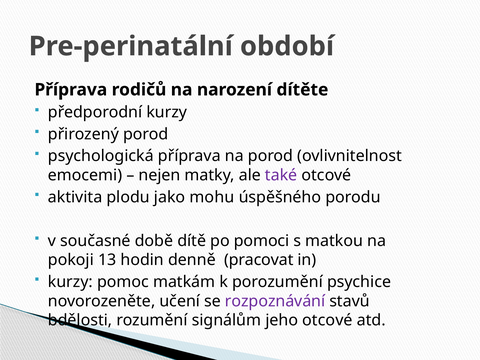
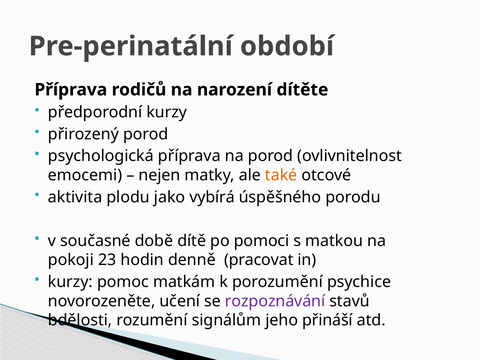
také colour: purple -> orange (281, 175)
mohu: mohu -> vybírá (212, 197)
13: 13 -> 23 (107, 260)
jeho otcové: otcové -> přináší (327, 320)
